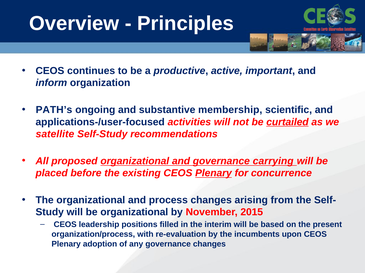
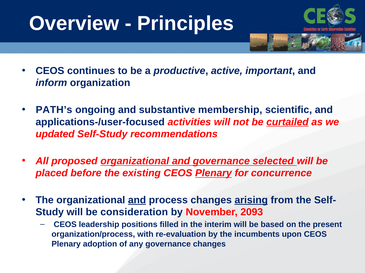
satellite: satellite -> updated (55, 134)
carrying: carrying -> selected (273, 161)
and underline: none -> present (137, 201)
arising underline: none -> present (251, 201)
be organizational: organizational -> consideration (134, 213)
2015: 2015 -> 2093 (252, 213)
